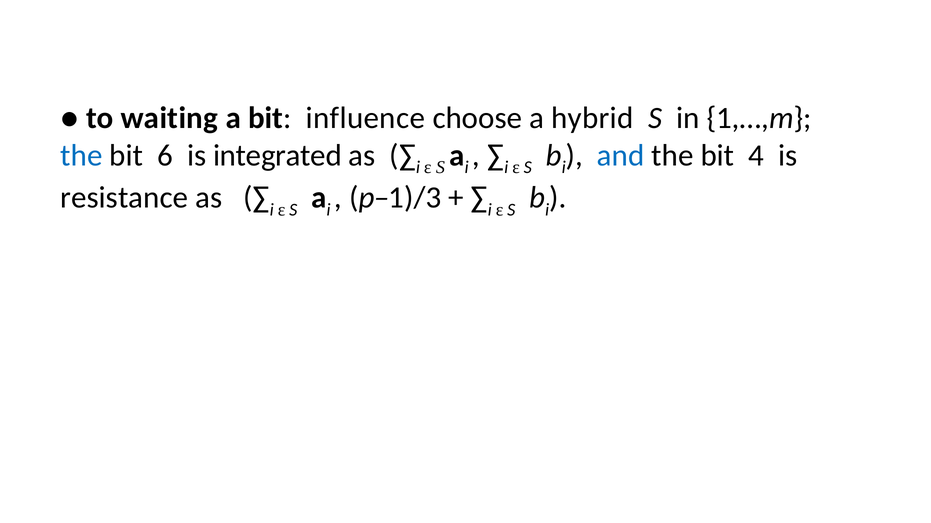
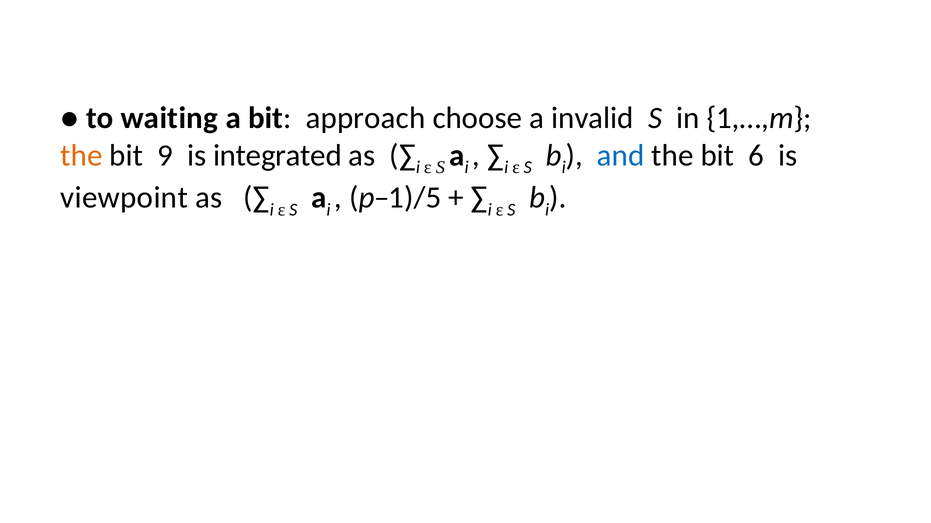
influence: influence -> approach (366, 118)
hybrid: hybrid -> invalid (592, 118)
the colour: blue -> orange (81, 156)
6: 6 -> 9 (165, 156)
4: 4 -> 6 (756, 156)
resistance: resistance -> viewpoint (124, 198)
1)/3: 1)/3 -> 1)/5 (415, 198)
